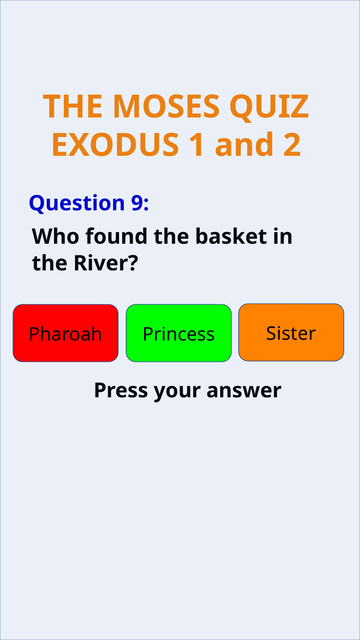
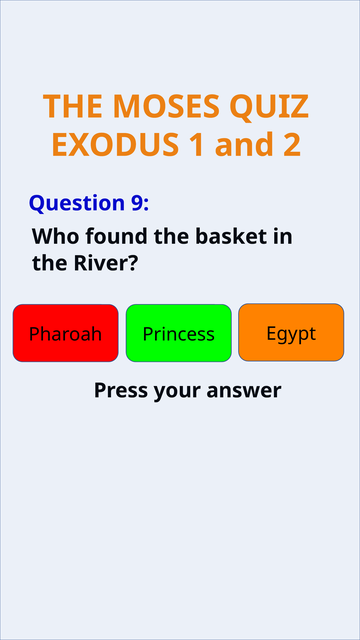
Sister: Sister -> Egypt (291, 334)
